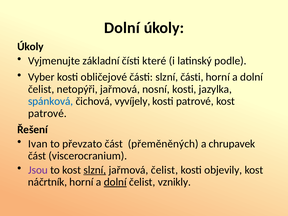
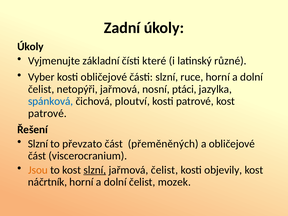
Dolní: Dolní -> Zadní (122, 28)
podle: podle -> různé (230, 61)
slzní části: části -> ruce (192, 77)
nosní kosti: kosti -> ptáci (184, 89)
vyvíjely: vyvíjely -> ploutví (132, 101)
Ivan: Ivan -> Slzní (38, 144)
a chrupavek: chrupavek -> obličejové (232, 144)
Jsou colour: purple -> orange (38, 170)
dolní underline: present -> none (115, 182)
vznikly: vznikly -> mozek (174, 182)
